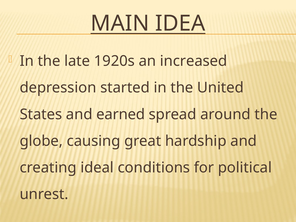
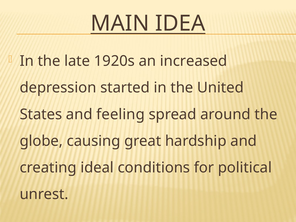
earned: earned -> feeling (121, 114)
